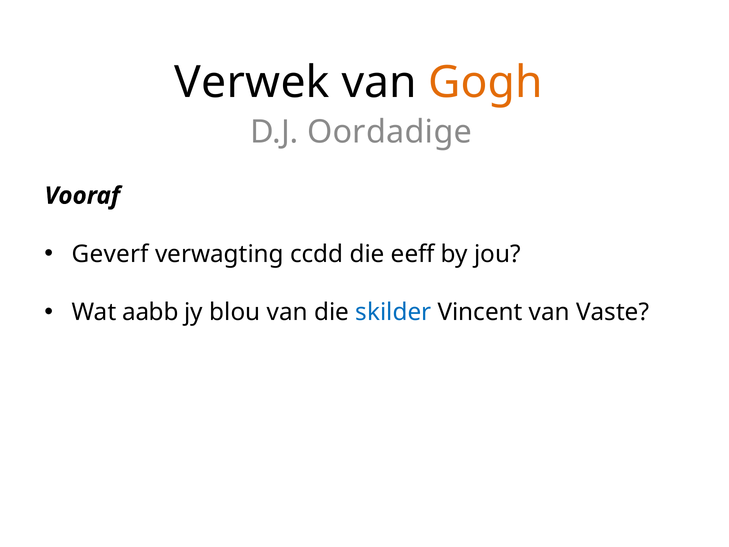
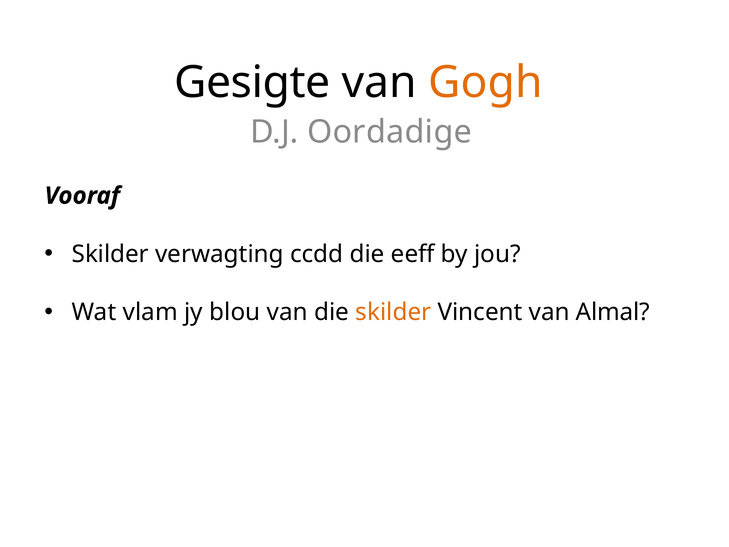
Verwek: Verwek -> Gesigte (252, 82)
Geverf: Geverf -> Skilder (110, 254)
aabb: aabb -> vlam (150, 312)
skilder colour: blue -> orange (393, 312)
Vaste: Vaste -> Almal (613, 312)
